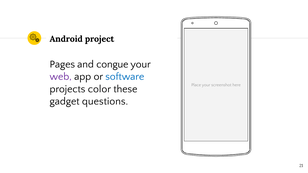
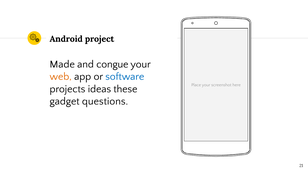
Pages: Pages -> Made (62, 64)
web colour: purple -> orange (61, 77)
color: color -> ideas (99, 89)
